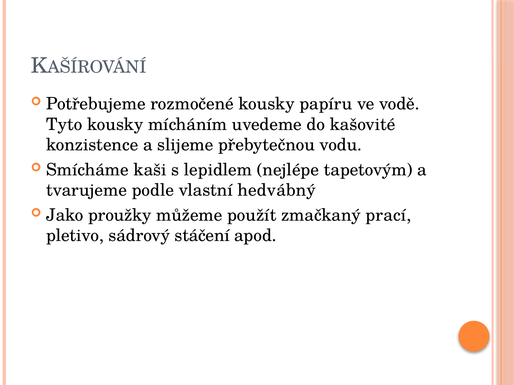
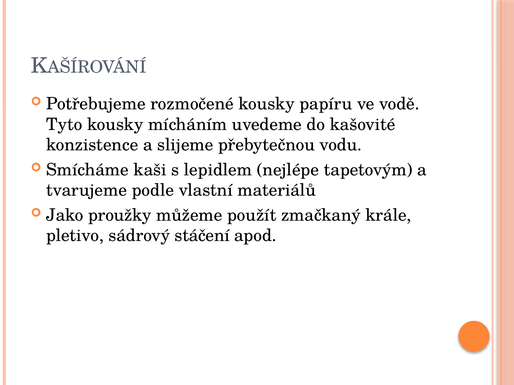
hedvábný: hedvábný -> materiálů (277, 190)
prací: prací -> krále (388, 215)
